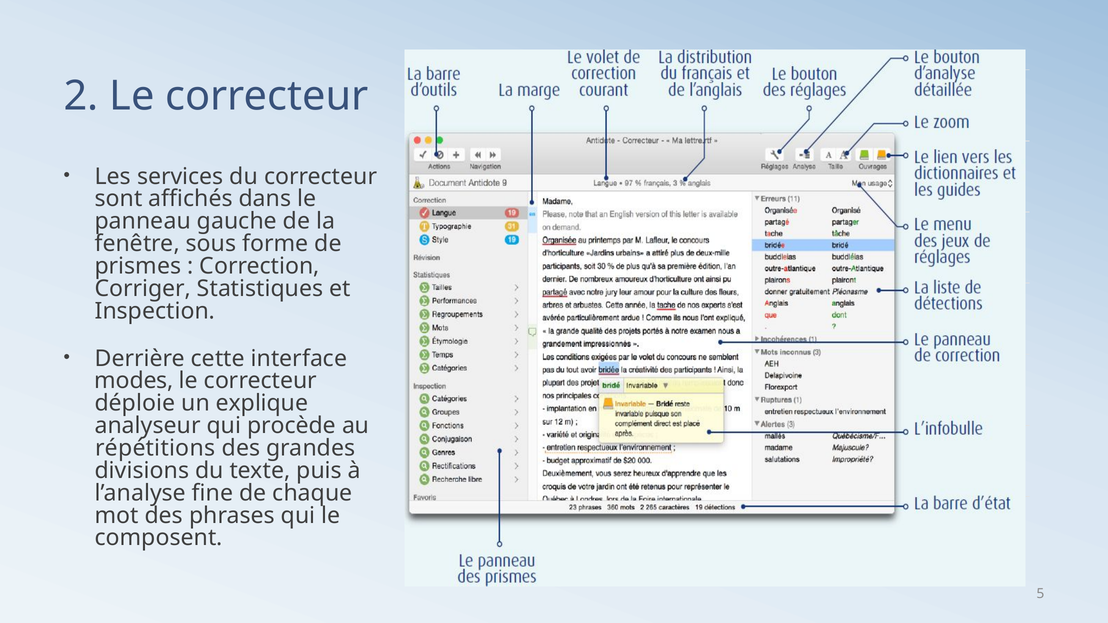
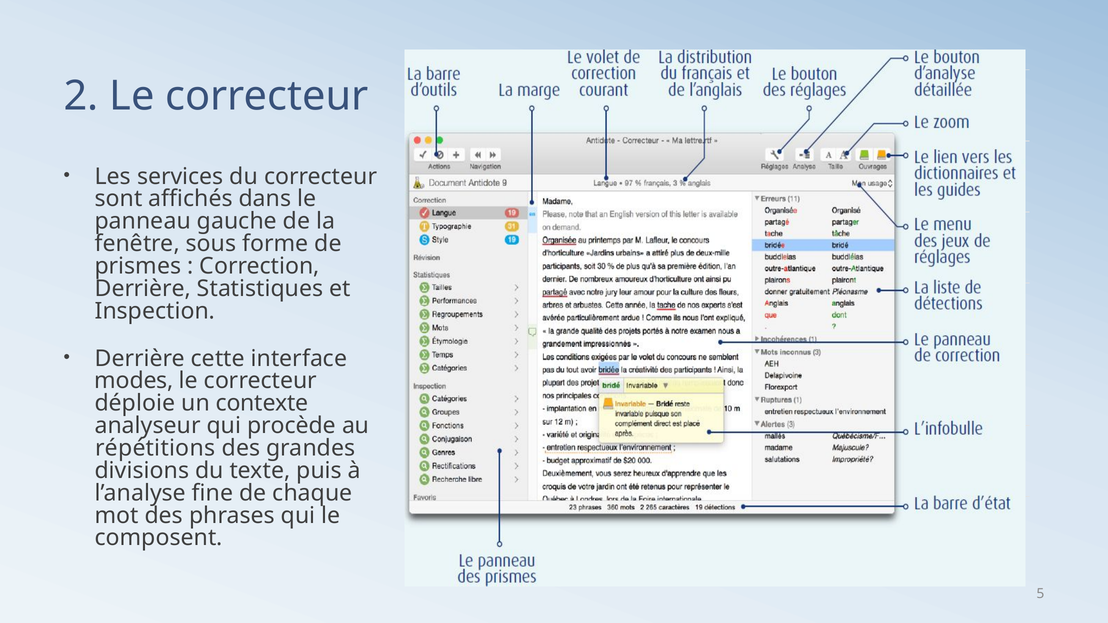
Corriger: Corriger -> Derrière (143, 289)
explique: explique -> contexte (262, 404)
